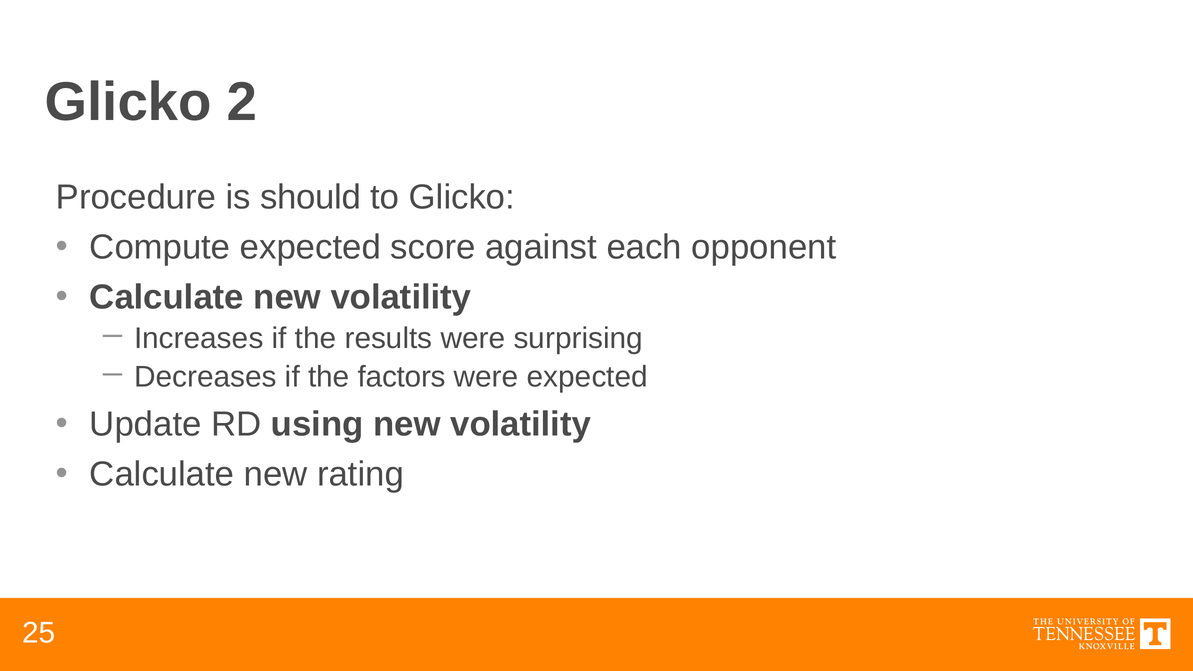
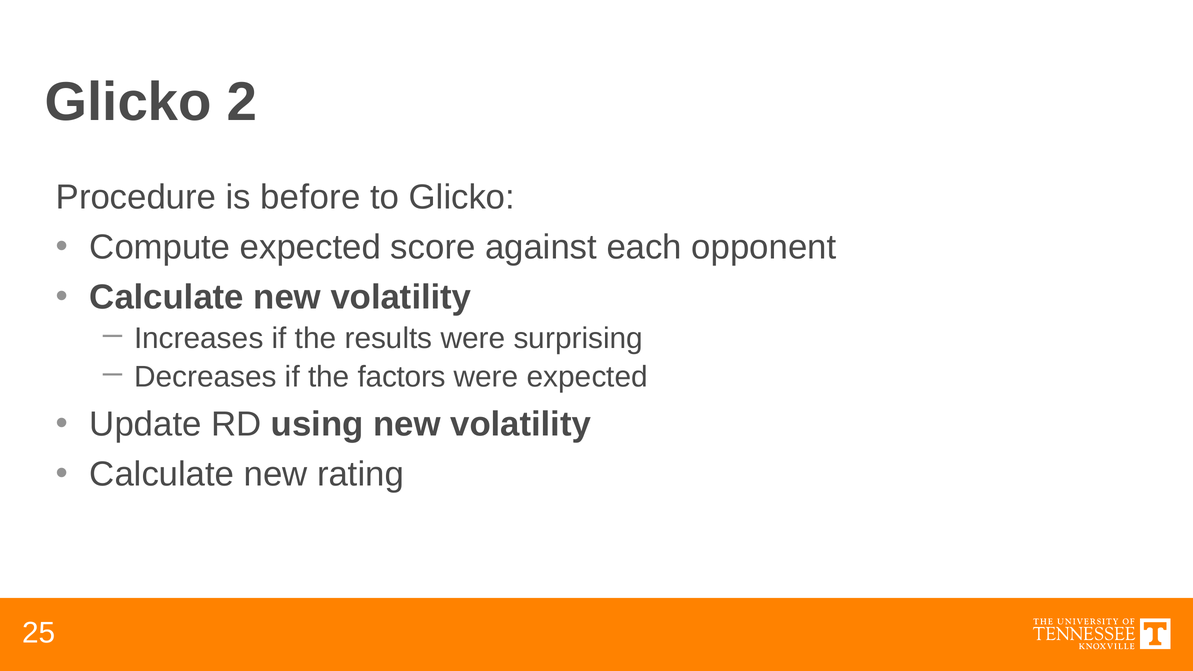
should: should -> before (310, 197)
